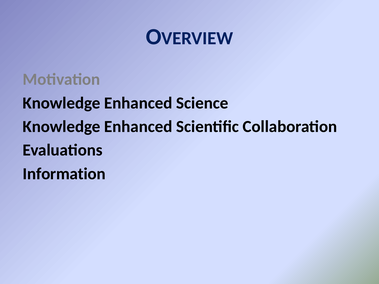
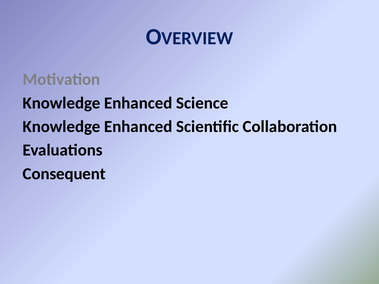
Information: Information -> Consequent (64, 174)
